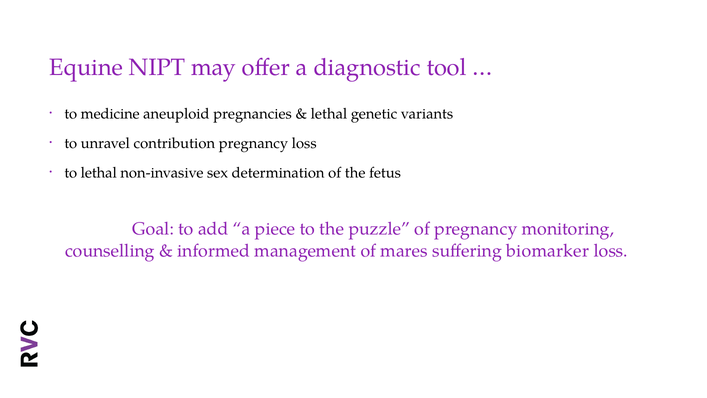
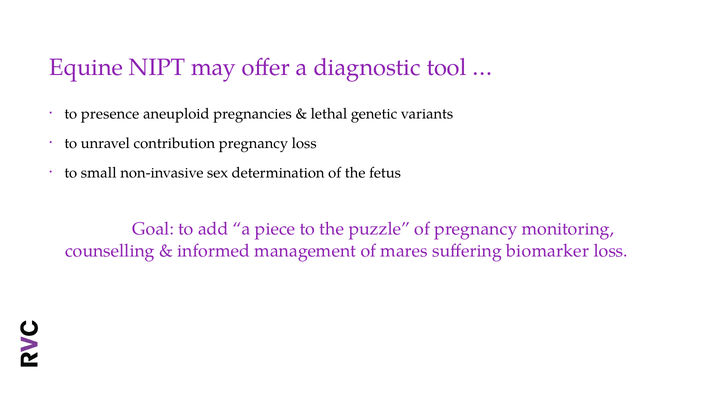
medicine: medicine -> presence (110, 114)
to lethal: lethal -> small (99, 173)
